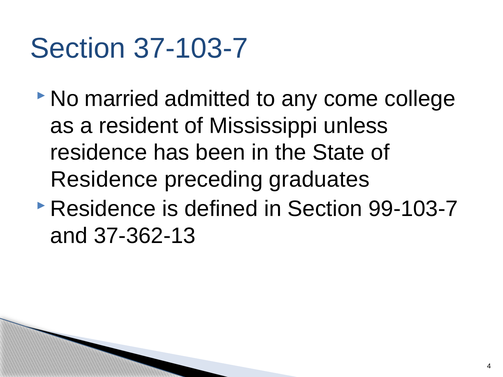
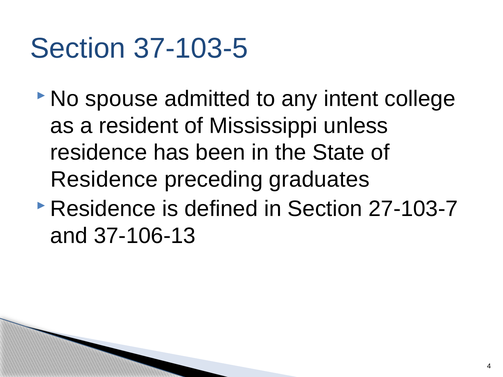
37-103-7: 37-103-7 -> 37-103-5 (191, 49)
married: married -> spouse (122, 99)
come: come -> intent (351, 99)
99-103-7: 99-103-7 -> 27-103-7 (413, 209)
37-362-13: 37-362-13 -> 37-106-13 (145, 236)
